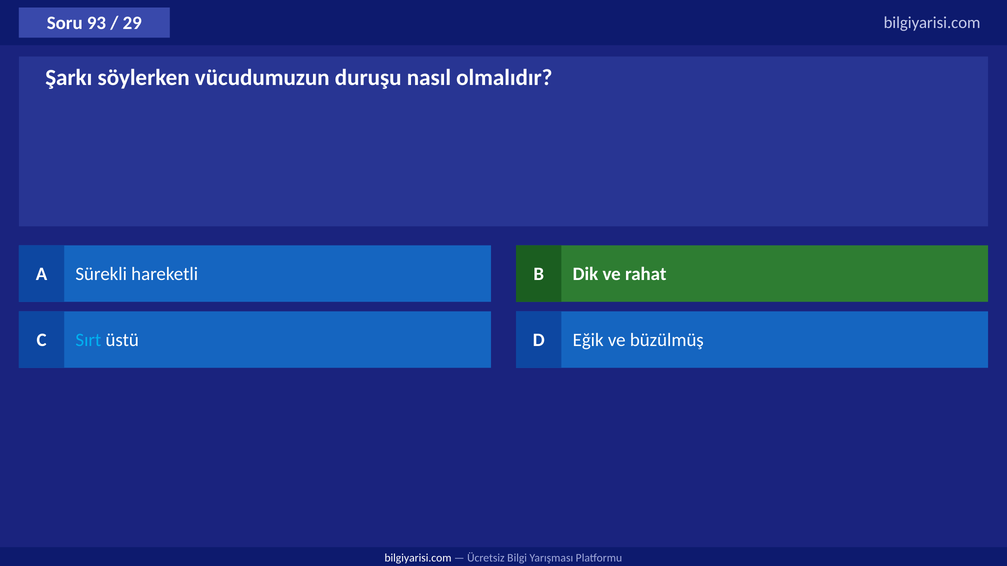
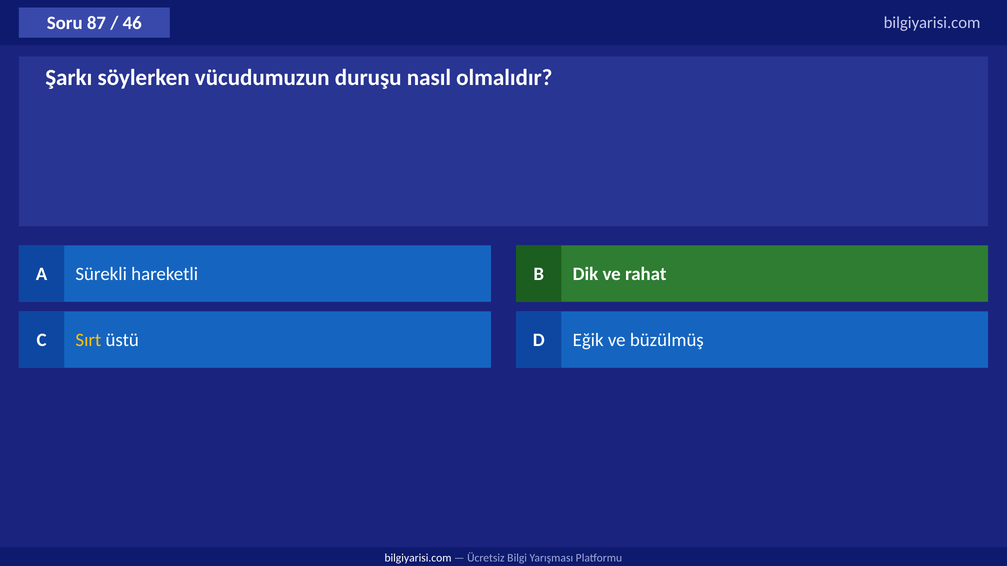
93: 93 -> 87 (96, 23)
29: 29 -> 46 (132, 23)
Sırt colour: light blue -> yellow (88, 340)
